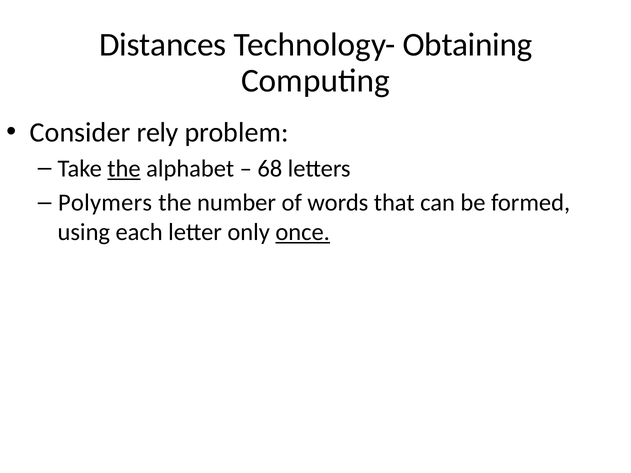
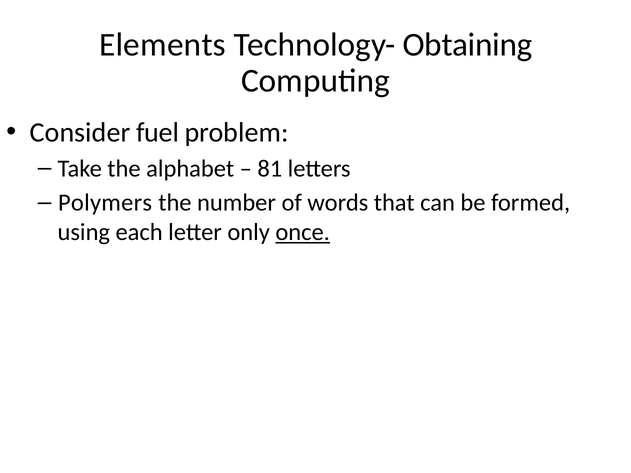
Distances: Distances -> Elements (163, 45)
rely: rely -> fuel (158, 132)
the underline: present -> none (124, 169)
68: 68 -> 81 (270, 169)
